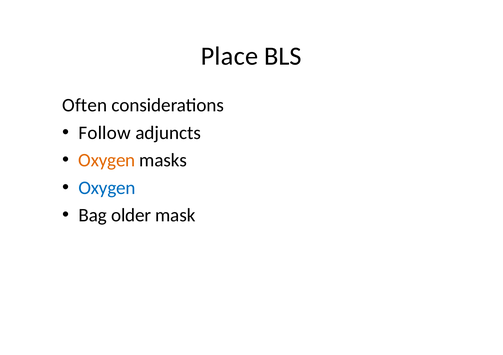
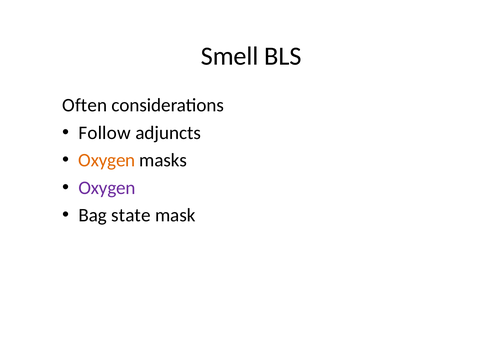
Place: Place -> Smell (230, 56)
Oxygen colour: blue -> purple (107, 188)
older: older -> state (131, 216)
